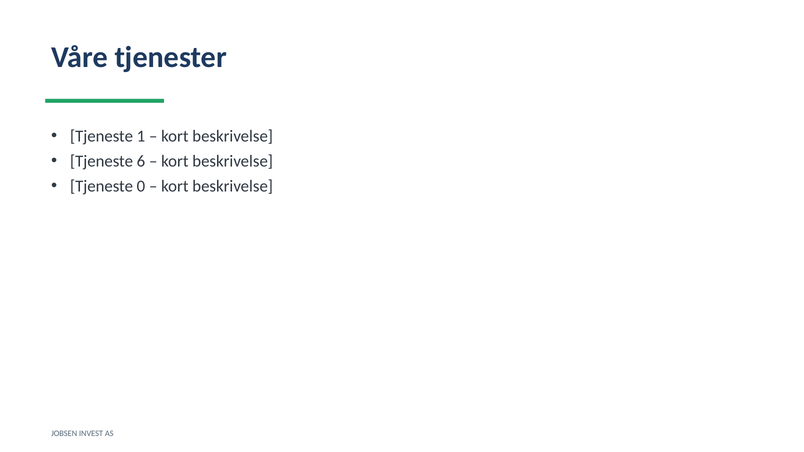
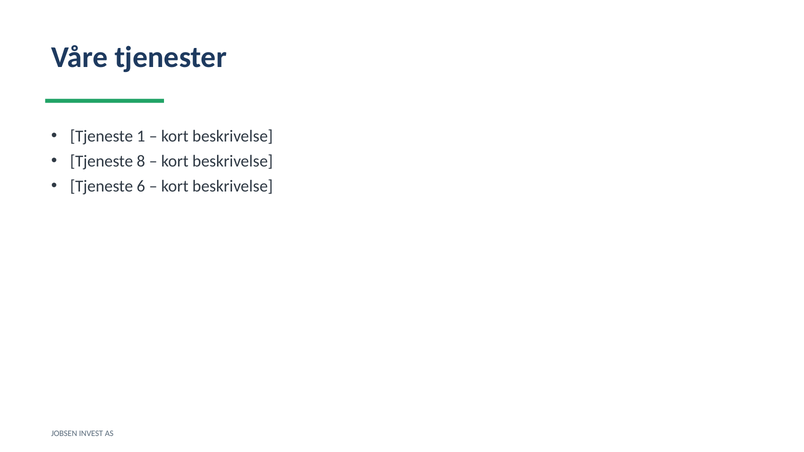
6: 6 -> 8 (141, 161)
0: 0 -> 6 (141, 186)
